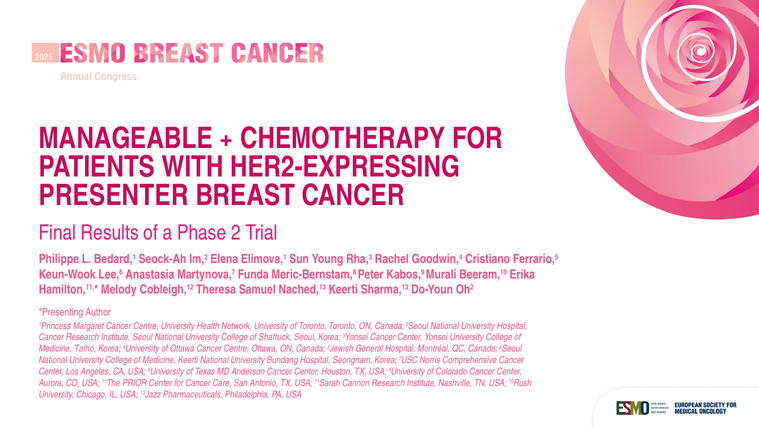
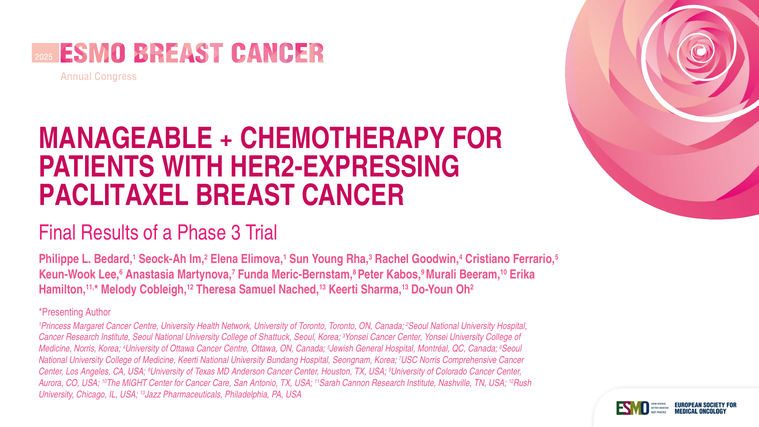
PRESENTER: PRESENTER -> PACLITAXEL (114, 195)
2: 2 -> 3 (236, 233)
Medicine Taiho: Taiho -> Norris (85, 349)
PRIOR: PRIOR -> MIGHT (135, 383)
